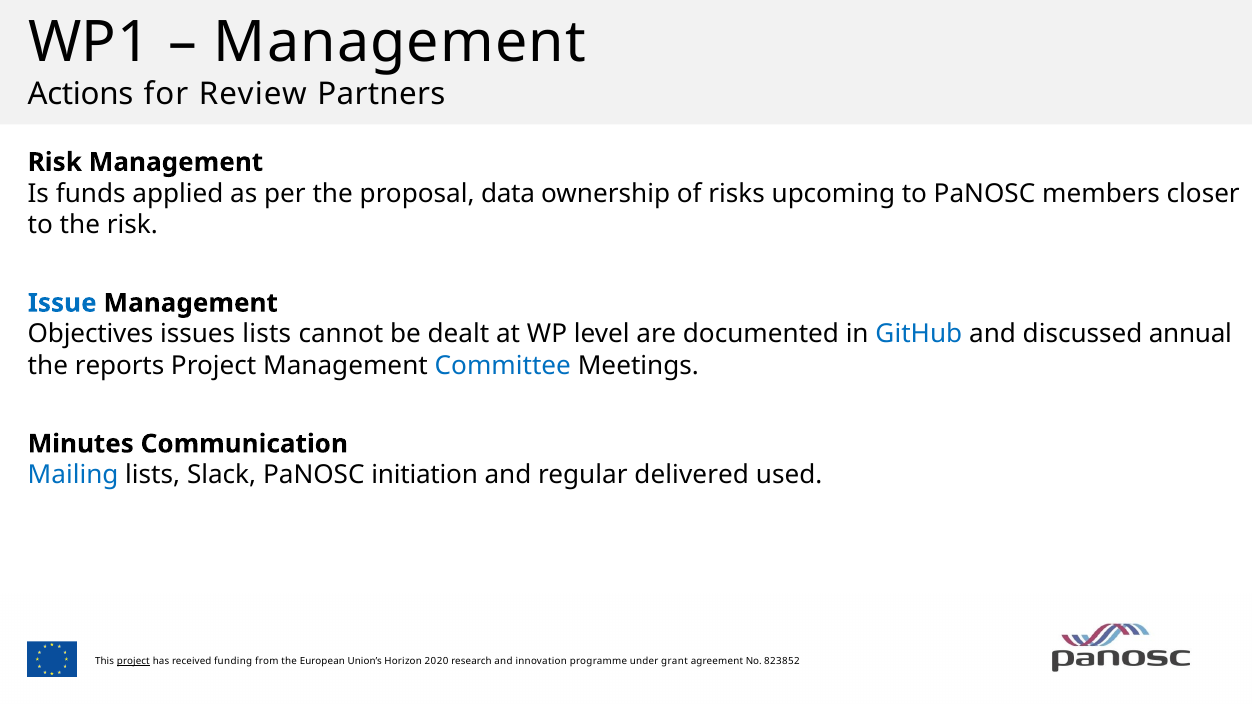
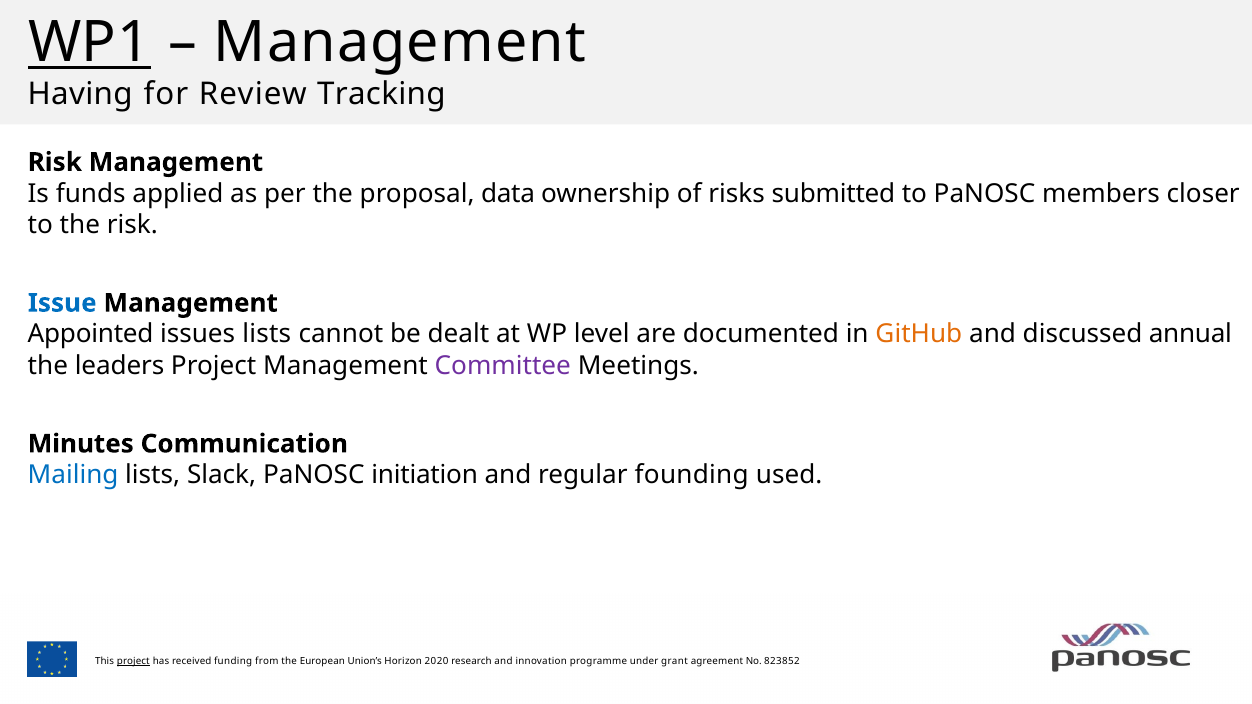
WP1 underline: none -> present (89, 43)
Actions: Actions -> Having (80, 94)
Partners: Partners -> Tracking (381, 94)
upcoming: upcoming -> submitted (833, 194)
Objectives: Objectives -> Appointed (91, 334)
GitHub colour: blue -> orange (919, 334)
reports: reports -> leaders (120, 366)
Committee colour: blue -> purple (503, 366)
delivered: delivered -> founding (692, 475)
